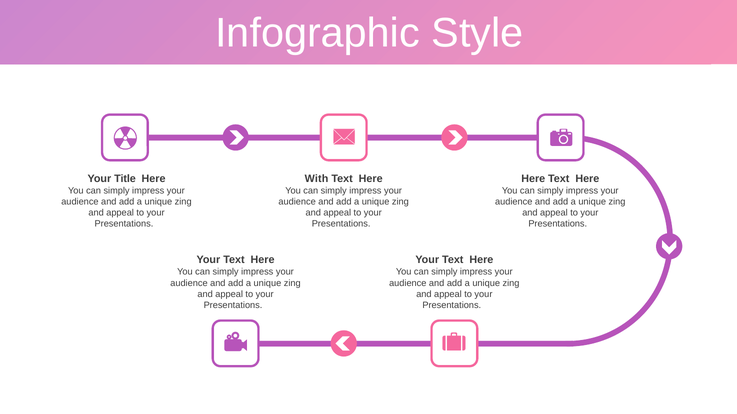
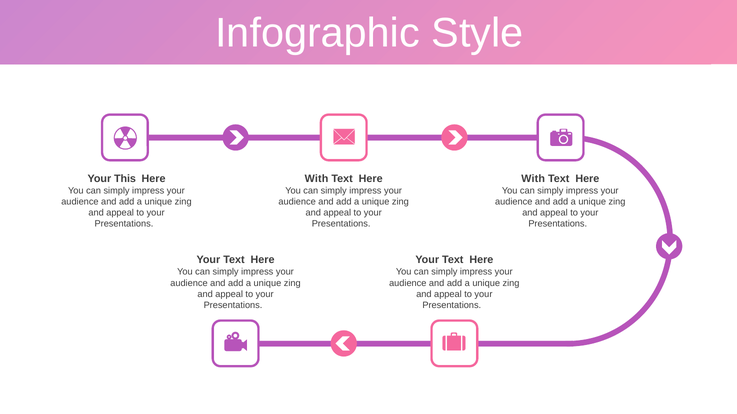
Title: Title -> This (125, 179)
Here: Here -> With (533, 179)
